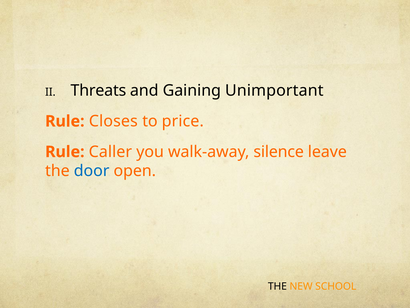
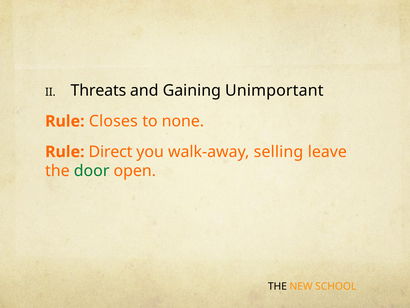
price: price -> none (183, 121)
Caller: Caller -> Direct (111, 152)
silence: silence -> selling (279, 152)
door colour: blue -> green (92, 171)
